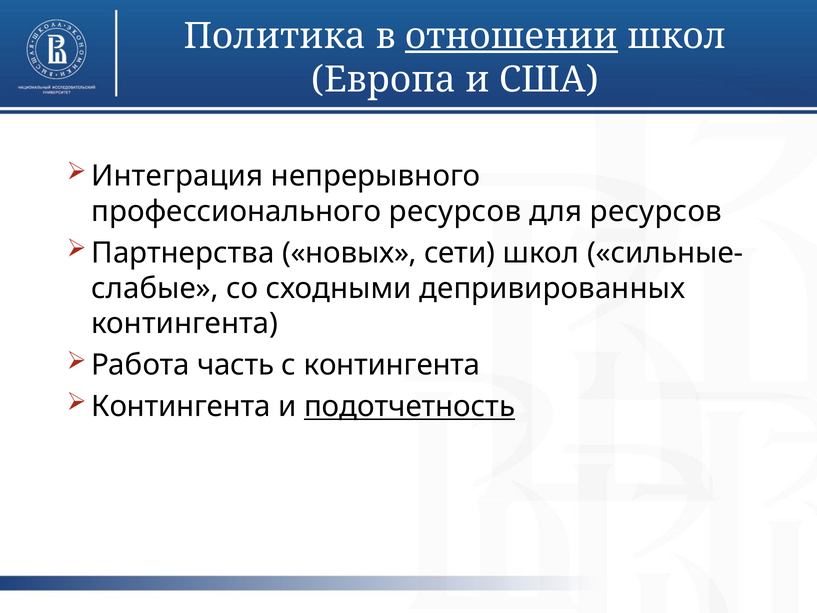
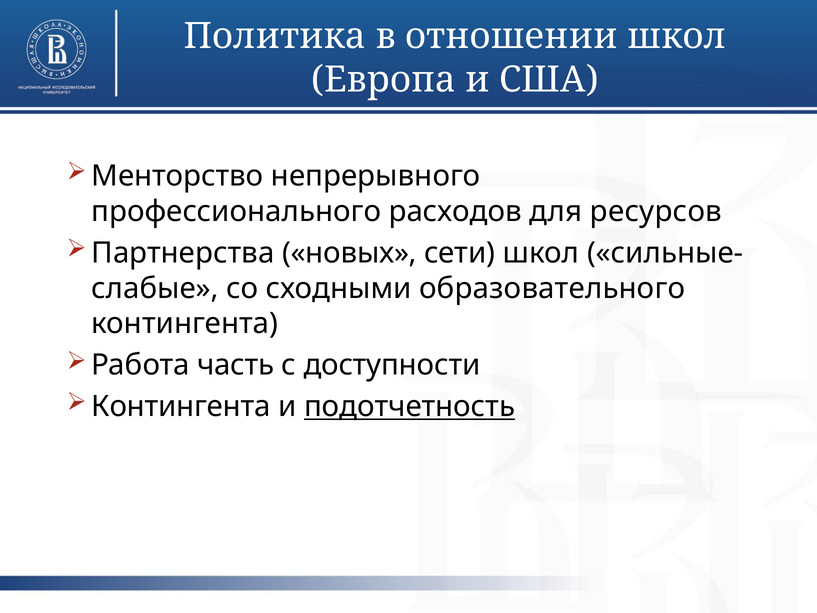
отношении underline: present -> none (511, 36)
Интеграция: Интеграция -> Менторство (177, 176)
профессионального ресурсов: ресурсов -> расходов (455, 211)
депривированных: депривированных -> образовательного (552, 288)
с контингента: контингента -> доступности (392, 365)
